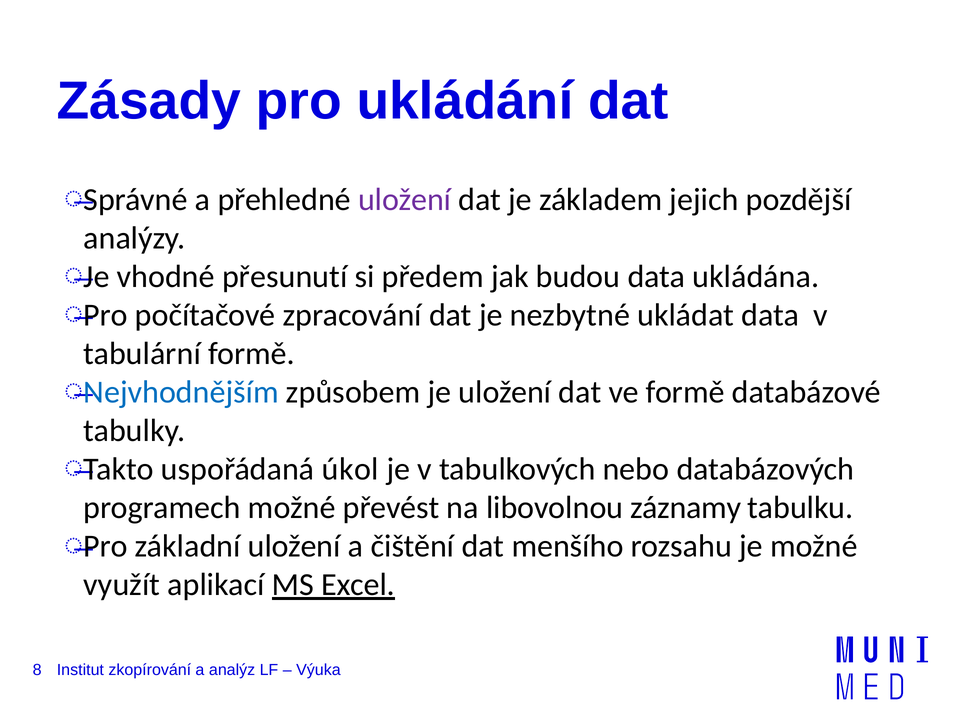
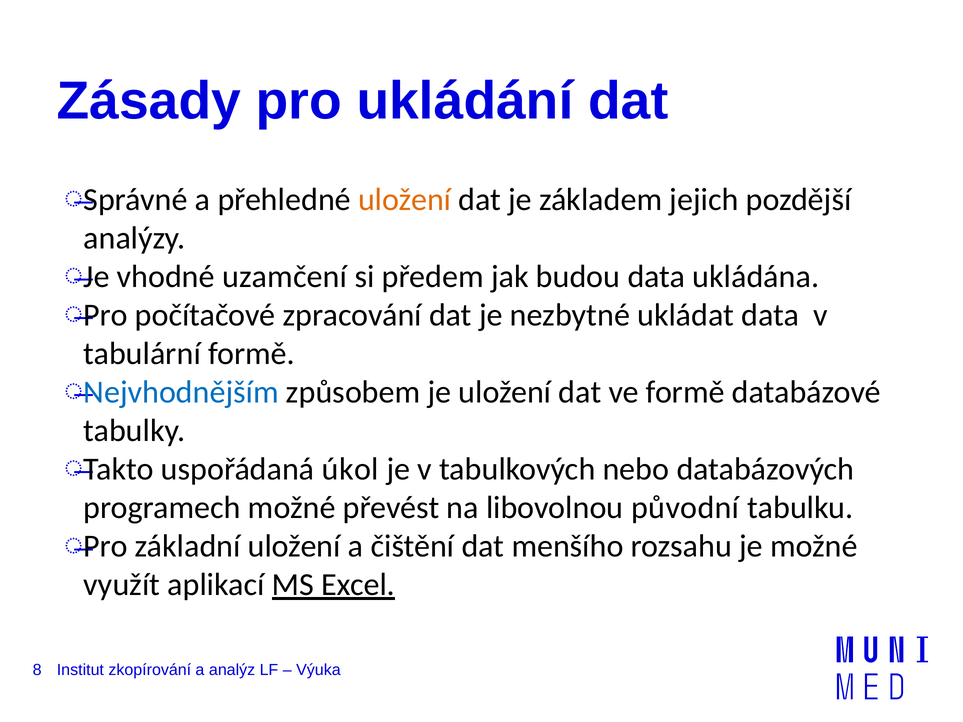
uložení colour: purple -> orange (405, 200)
přesunutí: přesunutí -> uzamčení (285, 277)
záznamy: záznamy -> původní (685, 508)
